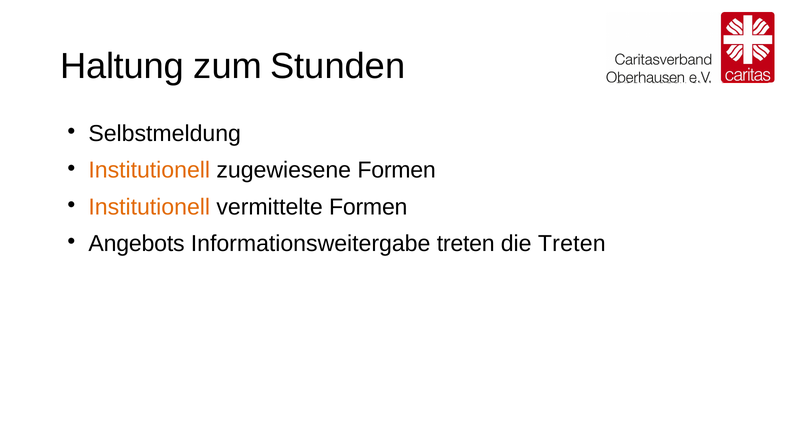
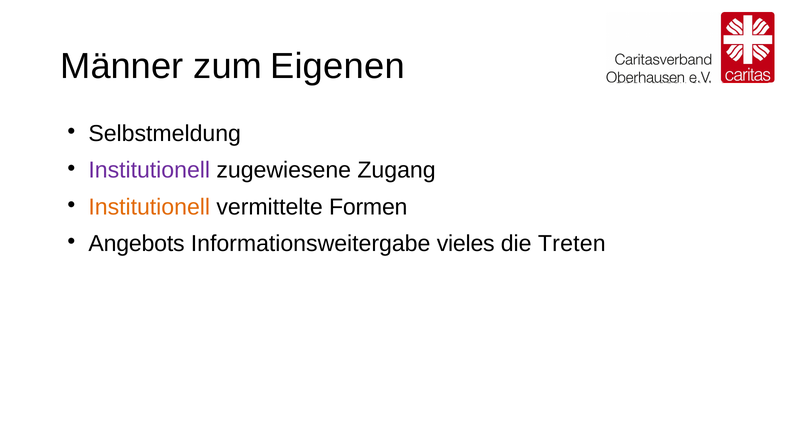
Haltung: Haltung -> Männer (122, 67)
Stunden: Stunden -> Eigenen (338, 67)
Institutionell colour: orange -> purple (149, 171)
zugewiesene Formen: Formen -> Zugang (397, 171)
Informationsweitergabe treten: treten -> vieles (466, 244)
